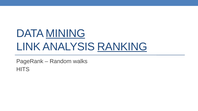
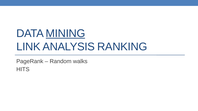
RANKING underline: present -> none (122, 47)
